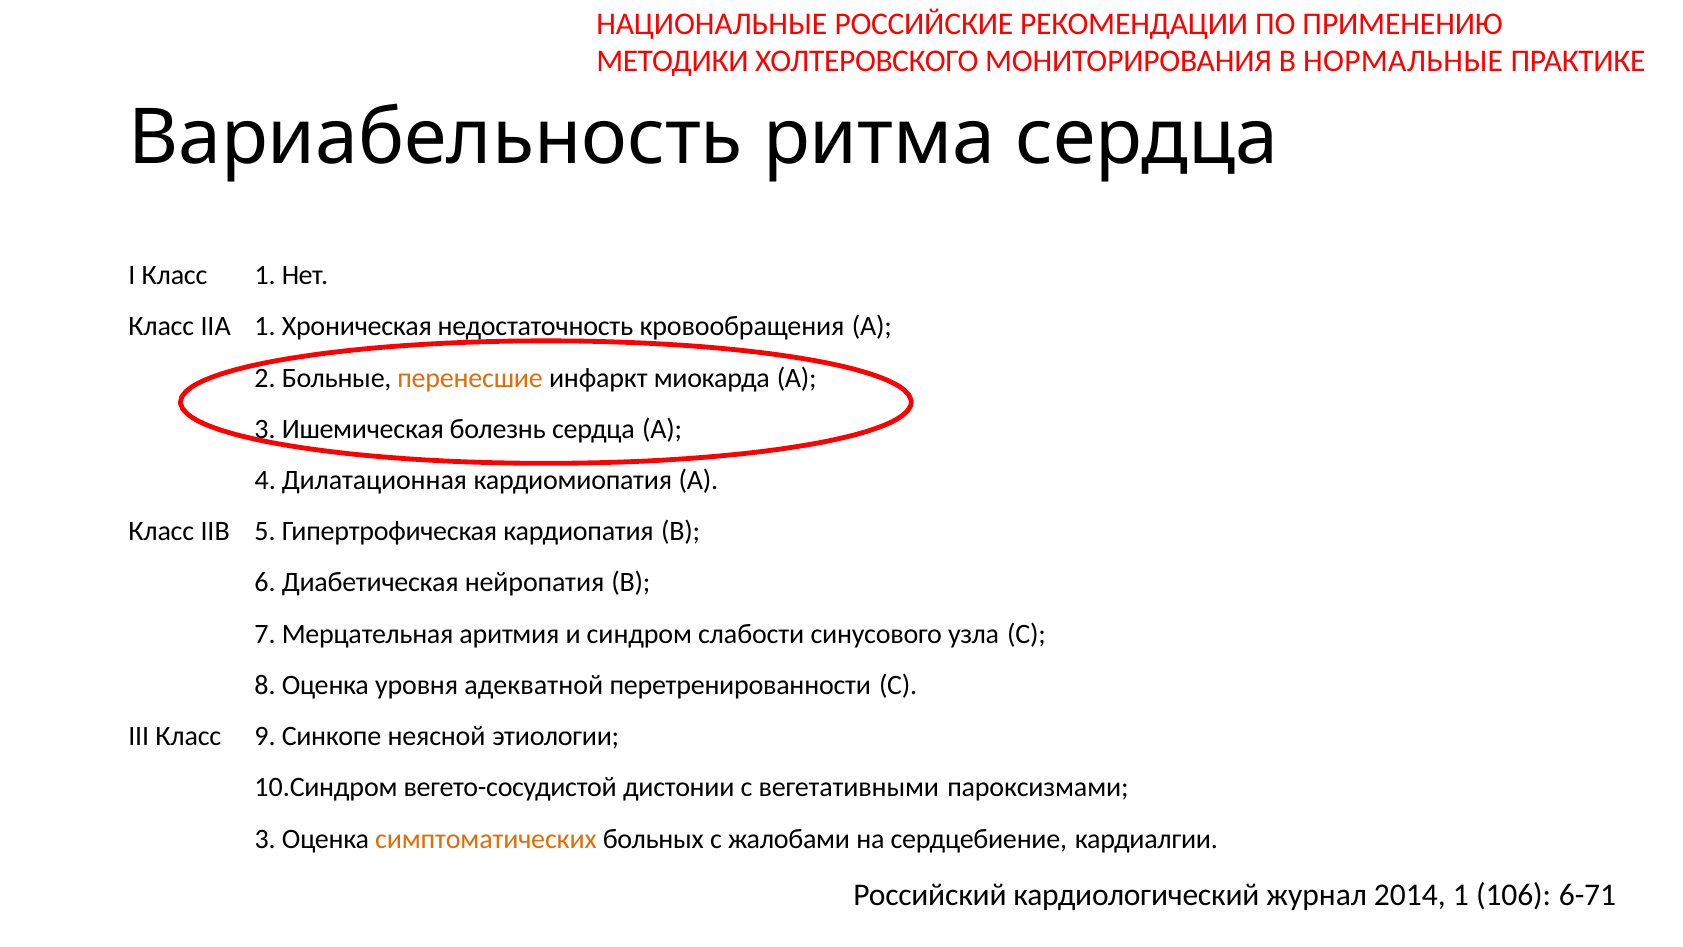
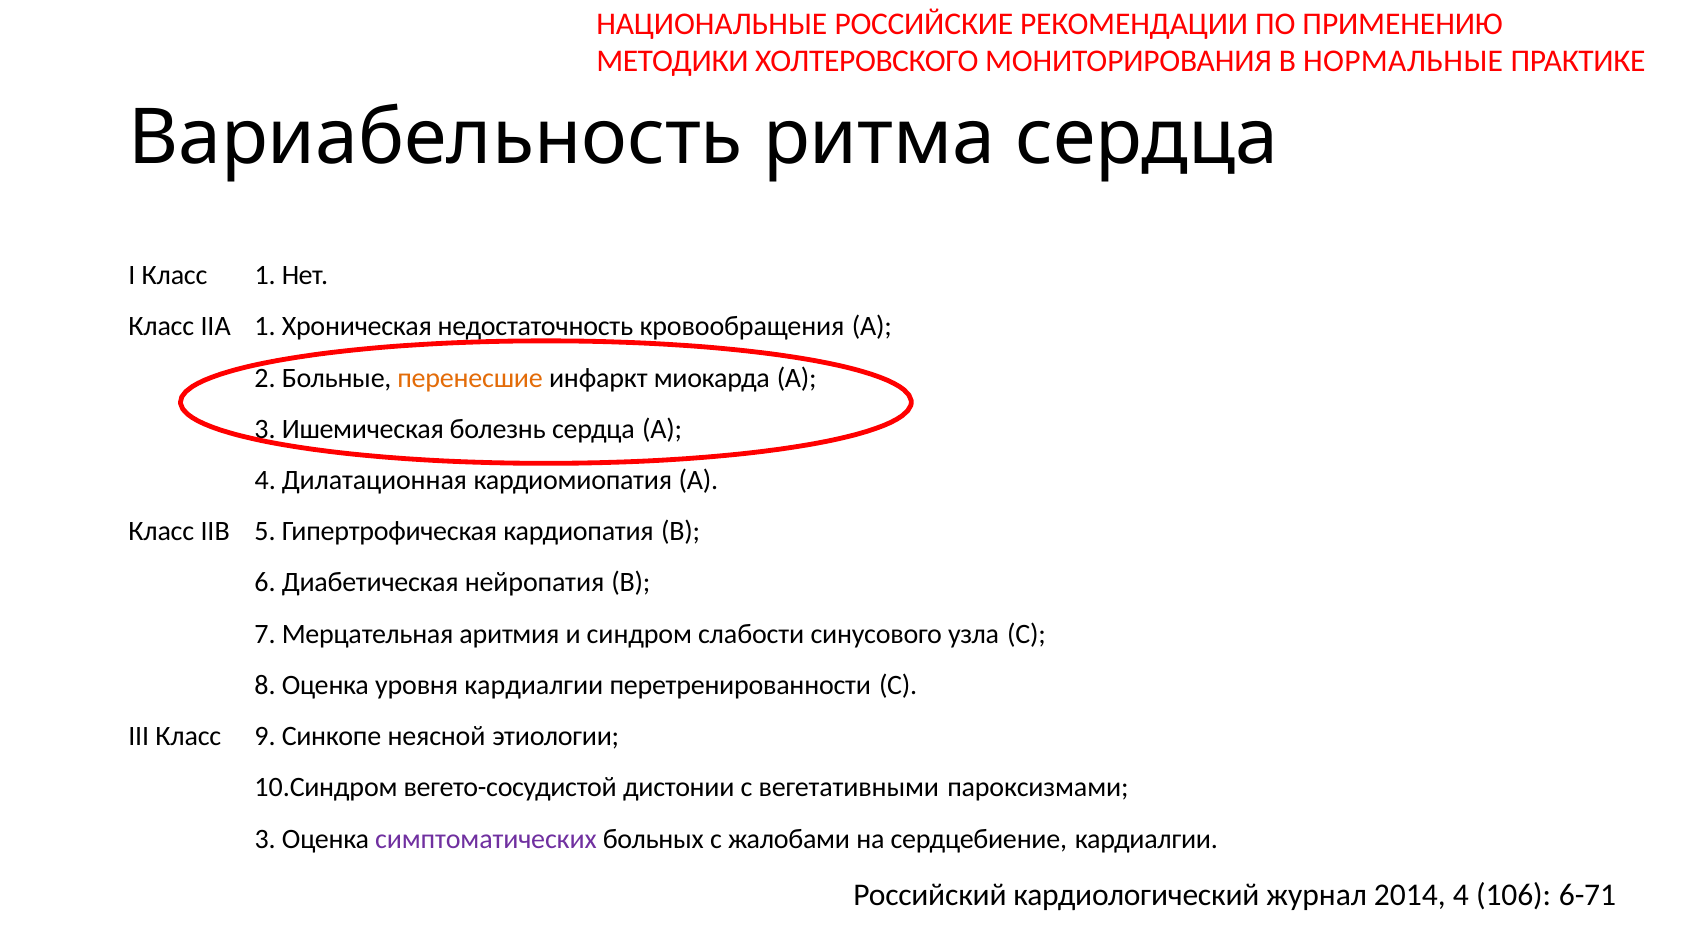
уровня адекватной: адекватной -> кардиалгии (534, 685)
симптоматических colour: orange -> purple (486, 839)
2014 1: 1 -> 4 (1461, 895)
